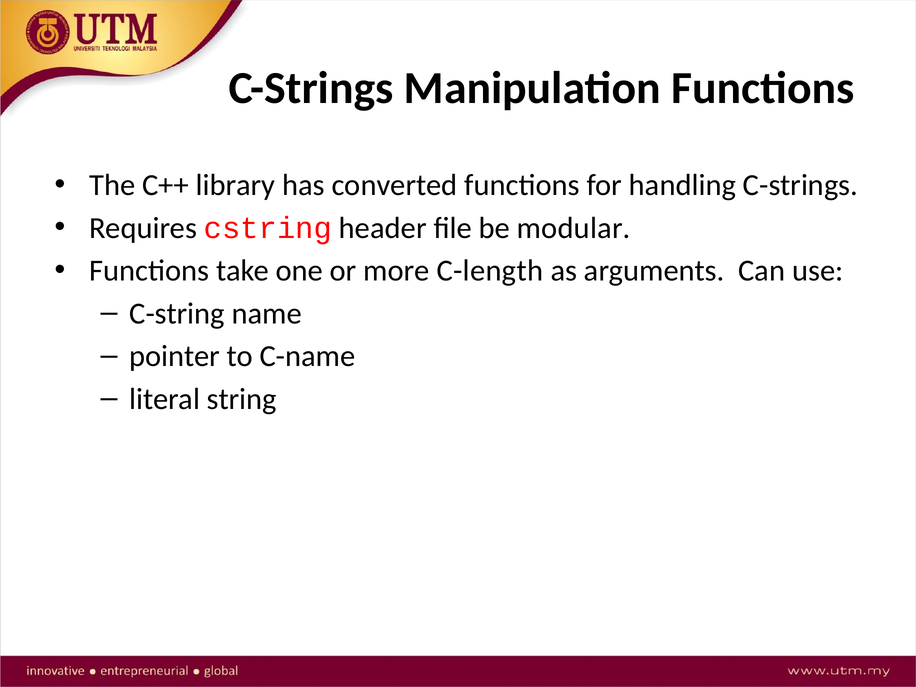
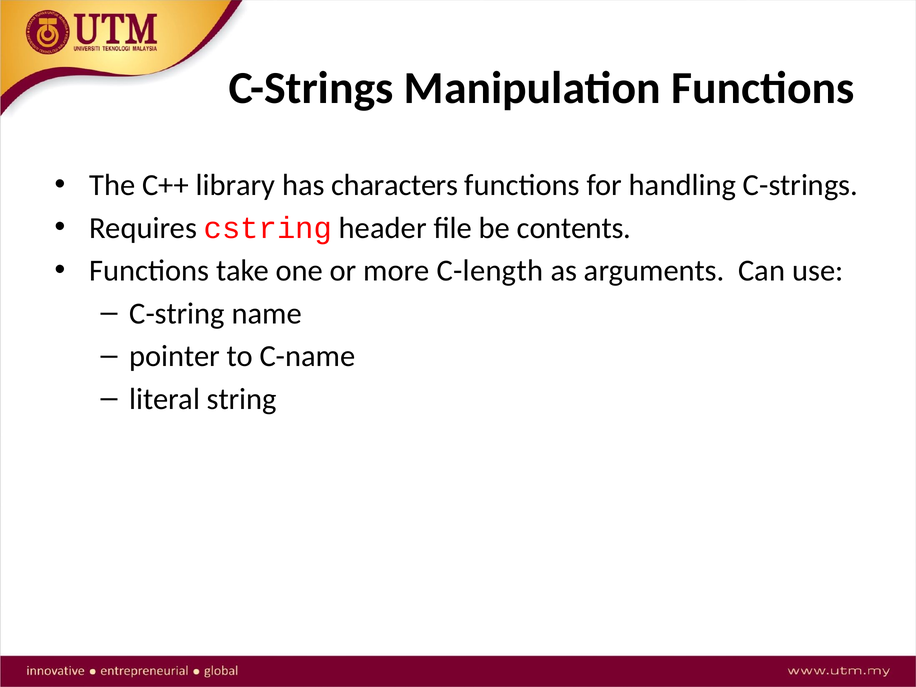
converted: converted -> characters (395, 185)
modular: modular -> contents (574, 228)
